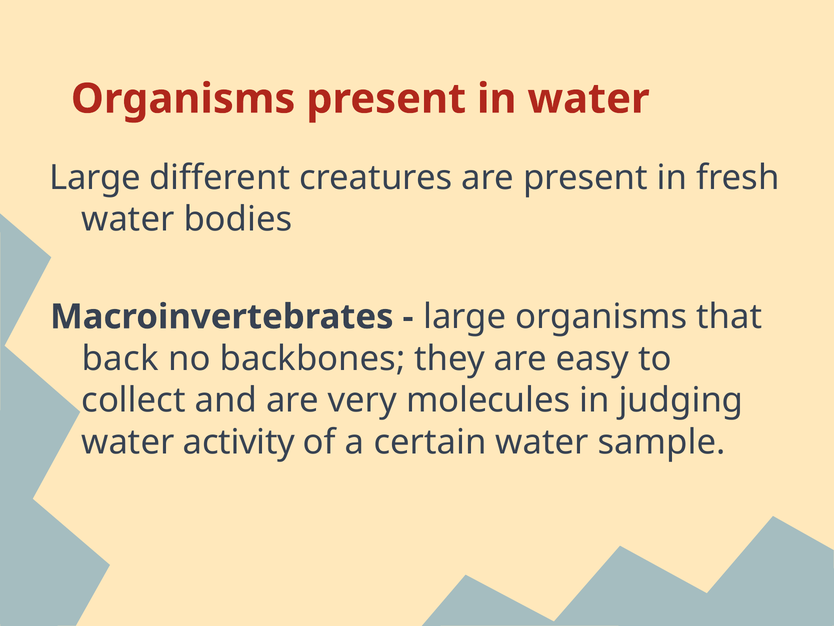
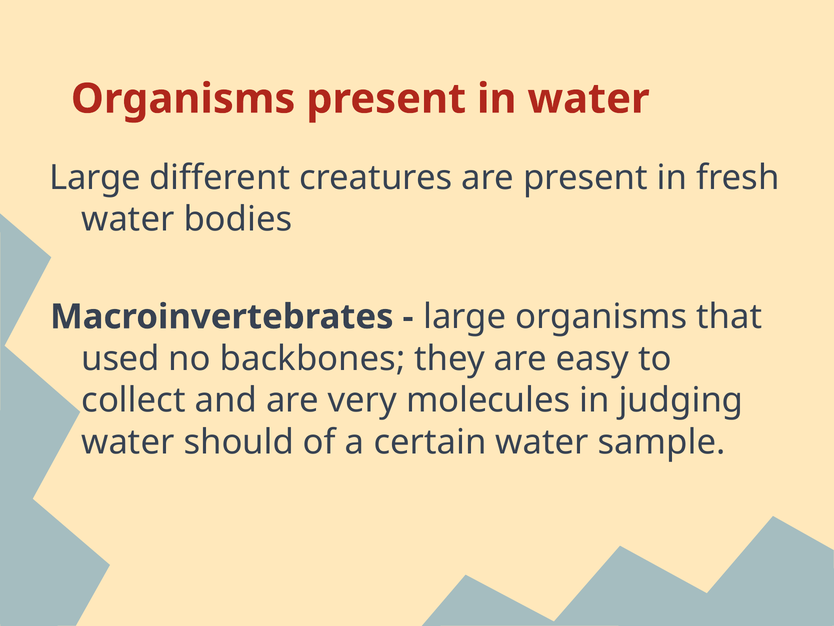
back: back -> used (120, 358)
activity: activity -> should (239, 442)
